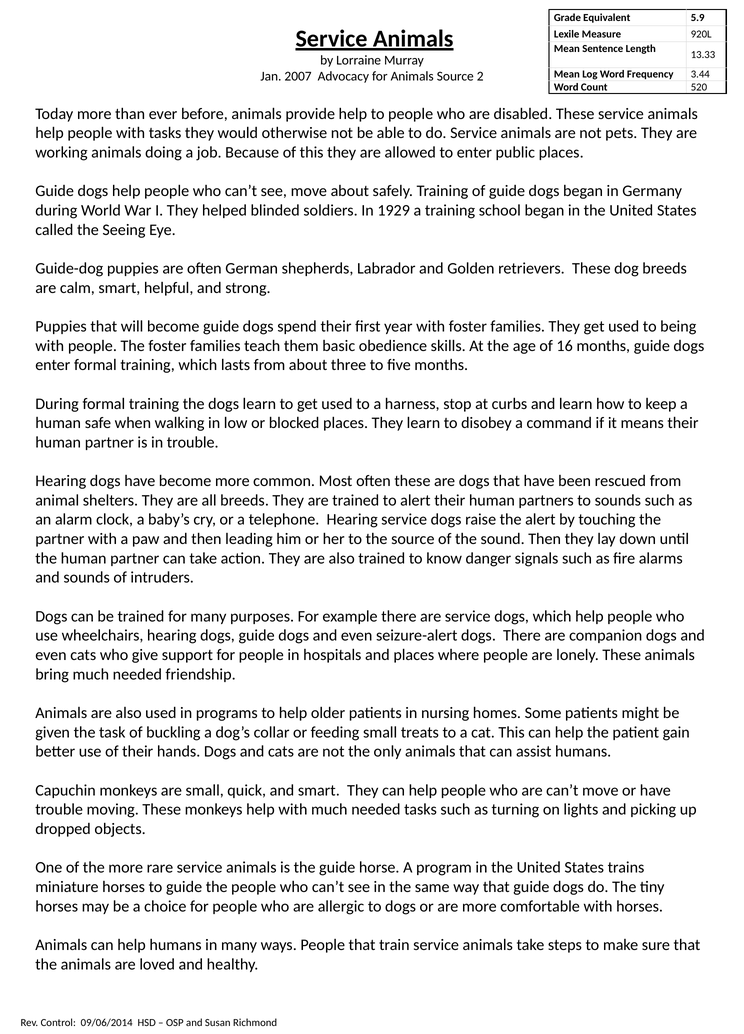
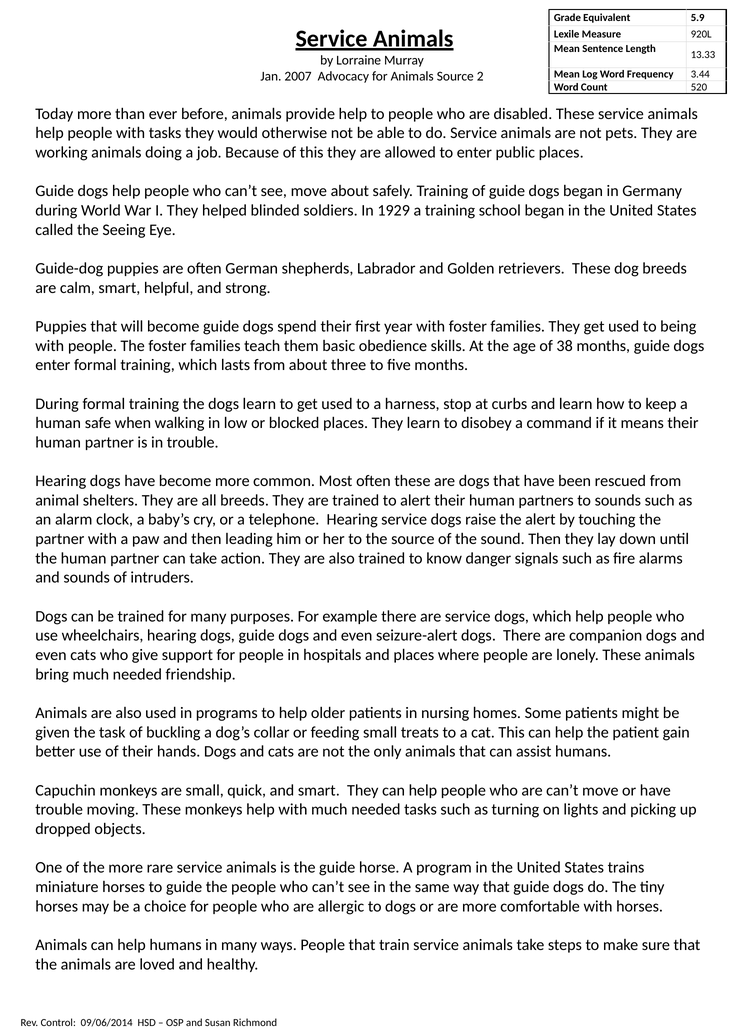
16: 16 -> 38 (565, 346)
